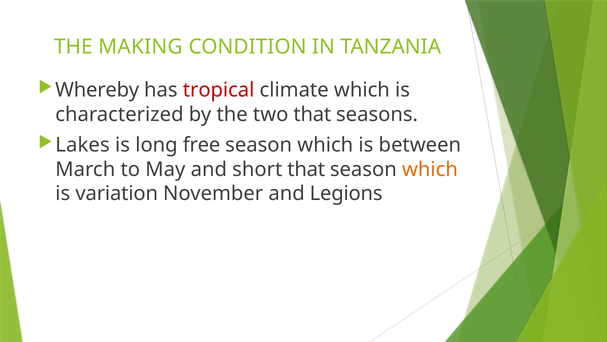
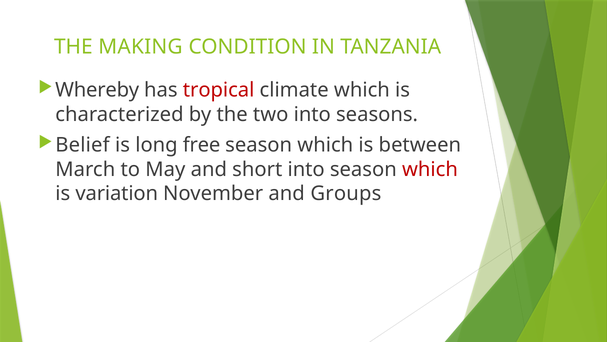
two that: that -> into (312, 114)
Lakes: Lakes -> Belief (83, 145)
short that: that -> into (306, 169)
which colour: orange -> red (430, 169)
Legions: Legions -> Groups (346, 193)
